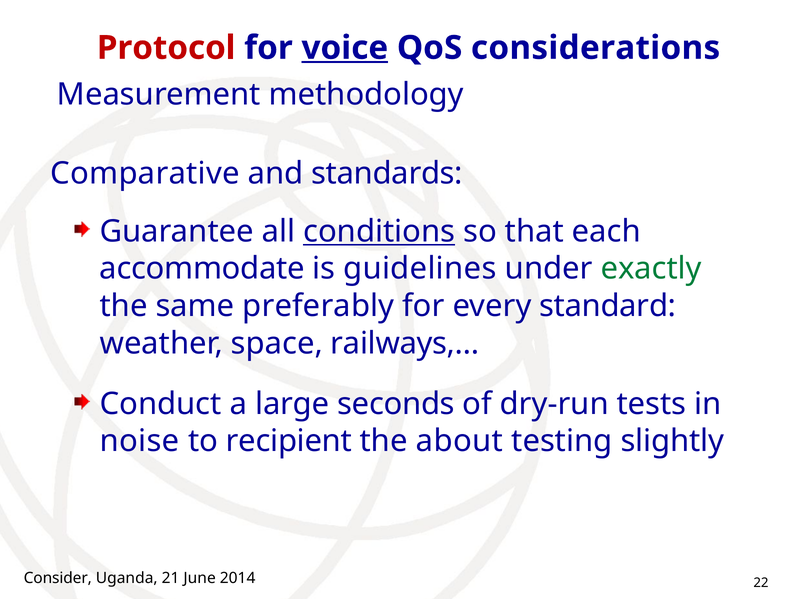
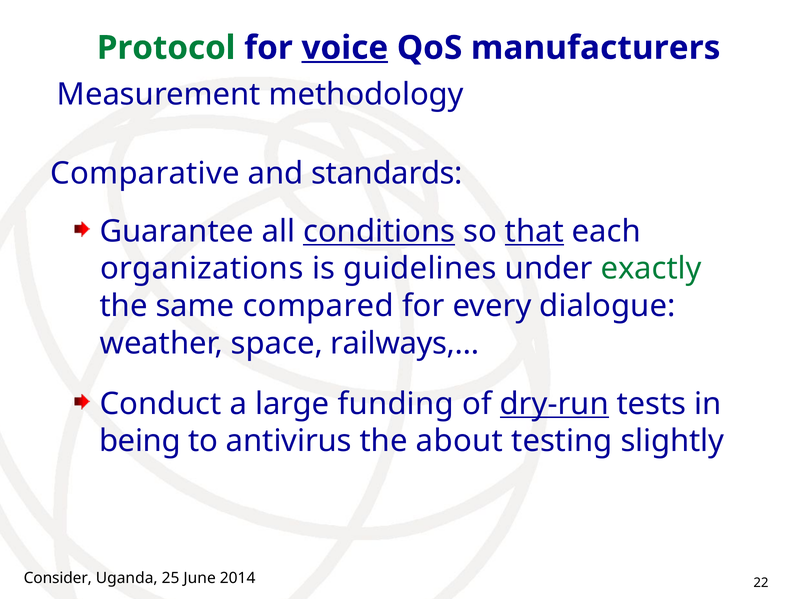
Protocol colour: red -> green (166, 48)
considerations: considerations -> manufacturers (596, 48)
that underline: none -> present (534, 232)
accommodate: accommodate -> organizations (202, 269)
preferably: preferably -> compared (318, 306)
standard: standard -> dialogue (607, 306)
seconds: seconds -> funding (396, 404)
dry-run underline: none -> present (554, 404)
noise: noise -> being (140, 441)
recipient: recipient -> antivirus (289, 441)
21: 21 -> 25 (171, 578)
